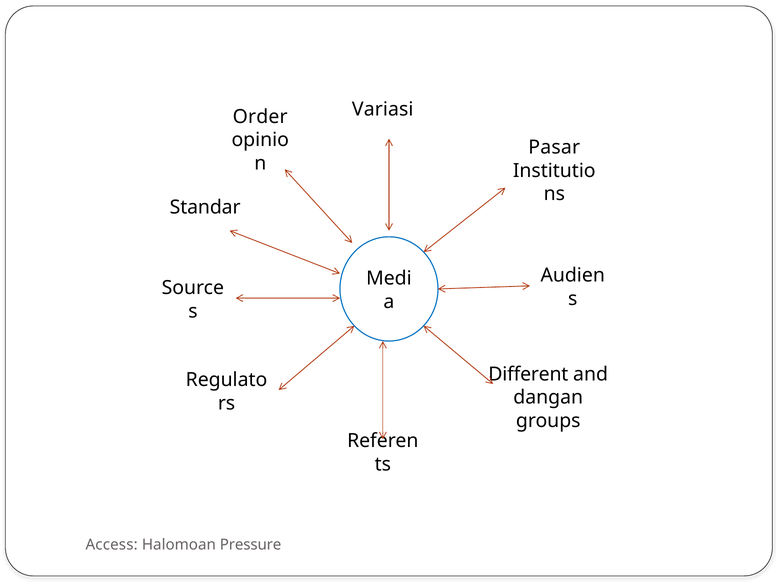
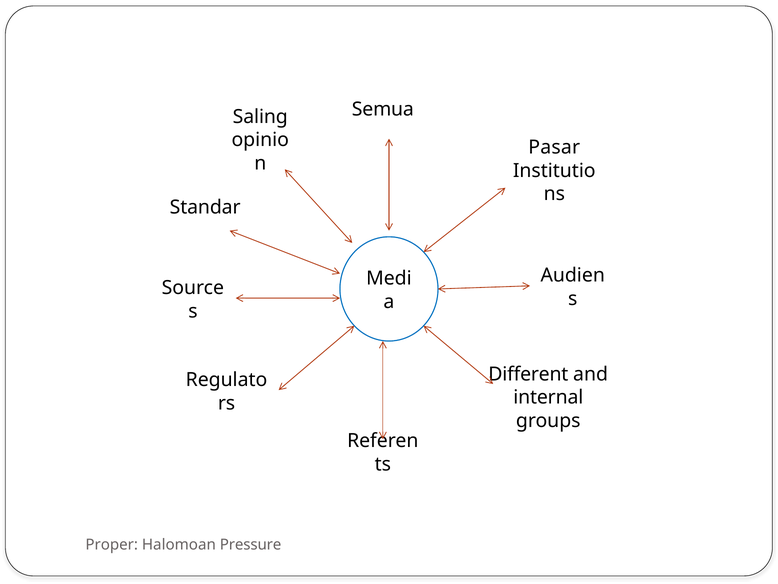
Variasi: Variasi -> Semua (383, 109)
Order: Order -> Saling (260, 117)
dangan: dangan -> internal (548, 397)
Access: Access -> Proper (112, 544)
